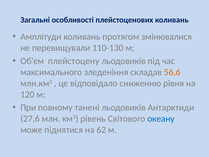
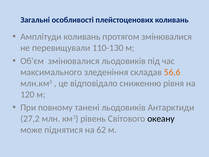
Об'єм плейстоцену: плейстоцену -> змінювалися (74, 61)
27,6: 27,6 -> 27,2 (30, 118)
океану colour: blue -> black (161, 118)
